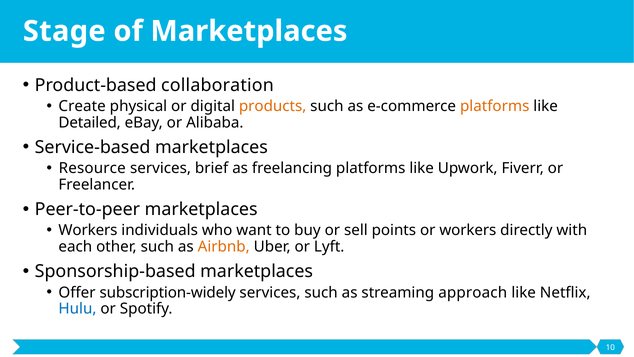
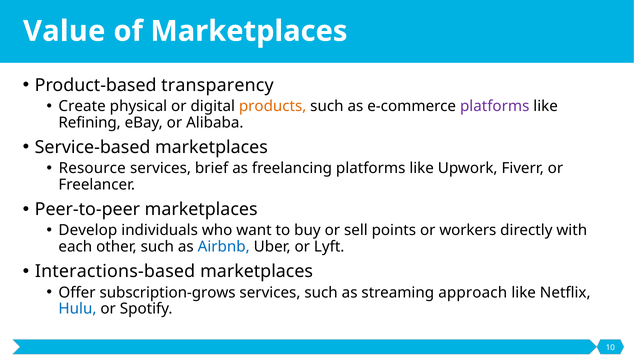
Stage: Stage -> Value (64, 31)
collaboration: collaboration -> transparency (217, 85)
platforms colour: orange -> purple (495, 106)
Detailed: Detailed -> Refining (90, 123)
Workers: Workers -> Develop (88, 230)
Airbnb colour: orange -> blue (224, 247)
Sponsorship-based: Sponsorship-based -> Interactions-based (115, 271)
subscription-widely: subscription-widely -> subscription-grows (168, 292)
